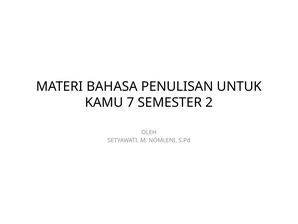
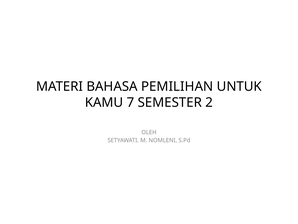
PENULISAN: PENULISAN -> PEMILIHAN (177, 86)
